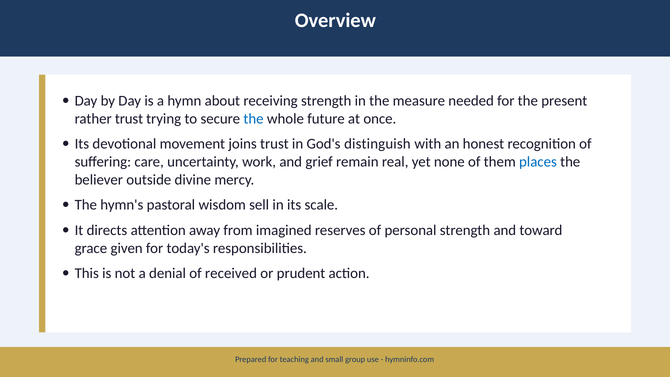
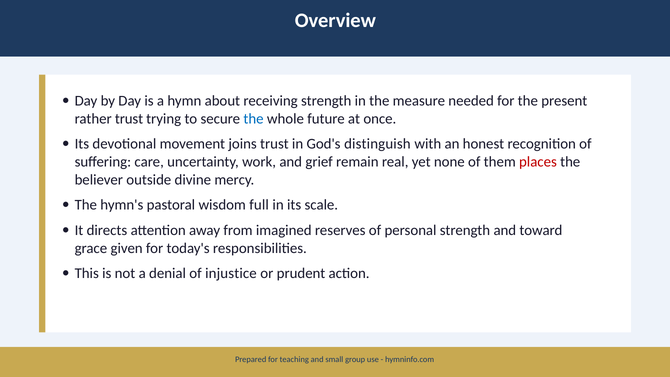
places colour: blue -> red (538, 162)
sell: sell -> full (259, 205)
received: received -> injustice (231, 273)
